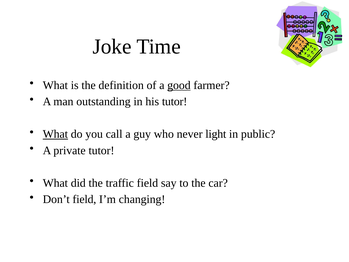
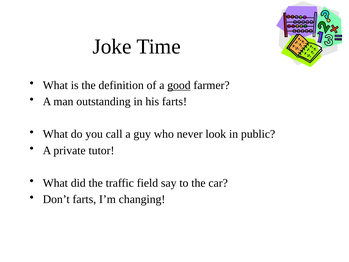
his tutor: tutor -> farts (174, 101)
What underline: present -> none (55, 134)
light: light -> look (216, 134)
Don’t field: field -> farts (84, 199)
